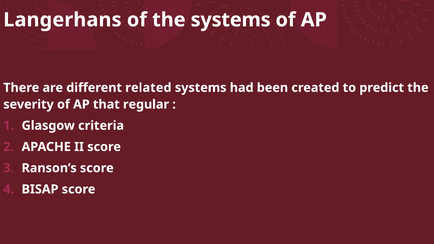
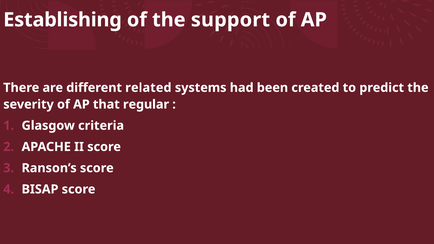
Langerhans: Langerhans -> Establishing (63, 20)
the systems: systems -> support (230, 20)
